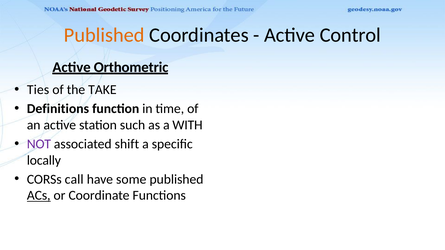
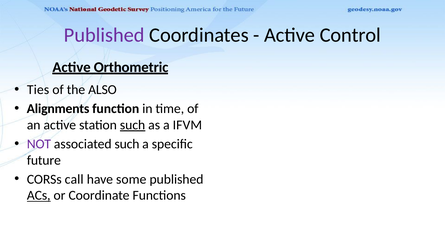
Published colour: orange -> purple (104, 35)
TAKE: TAKE -> ALSO (102, 90)
Definitions: Definitions -> Alignments (58, 109)
such underline: none -> present (133, 125)
WITH: WITH -> IFVM (187, 125)
associated shift: shift -> such (127, 144)
locally: locally -> future (44, 160)
